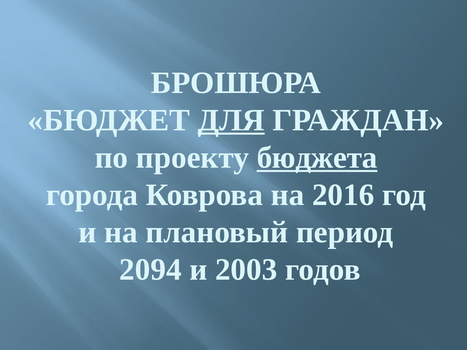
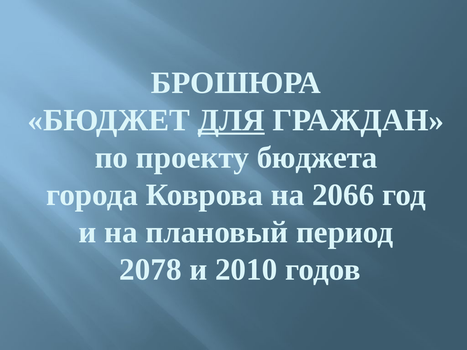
бюджета underline: present -> none (317, 158)
2016: 2016 -> 2066 (343, 195)
2094: 2094 -> 2078 (150, 270)
2003: 2003 -> 2010 (246, 270)
